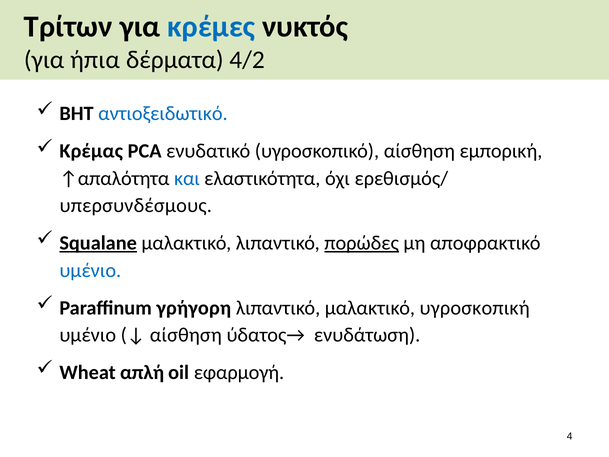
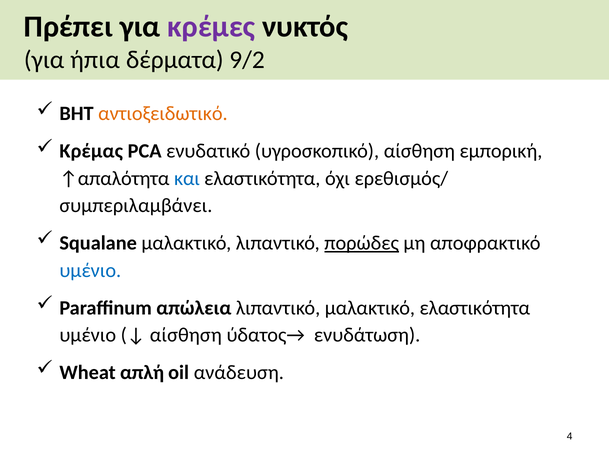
Τρίτων: Τρίτων -> Πρέπει (68, 27)
κρέμες colour: blue -> purple (211, 27)
4/2: 4/2 -> 9/2 (247, 60)
αντιοξειδωτικό colour: blue -> orange (163, 114)
υπερσυνδέσμους: υπερσυνδέσμους -> συμπεριλαμβάνει (136, 206)
Squalane underline: present -> none (98, 243)
γρήγορη: γρήγορη -> απώλεια (194, 308)
μαλακτικό υγροσκοπική: υγροσκοπική -> ελαστικότητα (475, 308)
εφαρμογή: εφαρμογή -> ανάδευση (239, 372)
